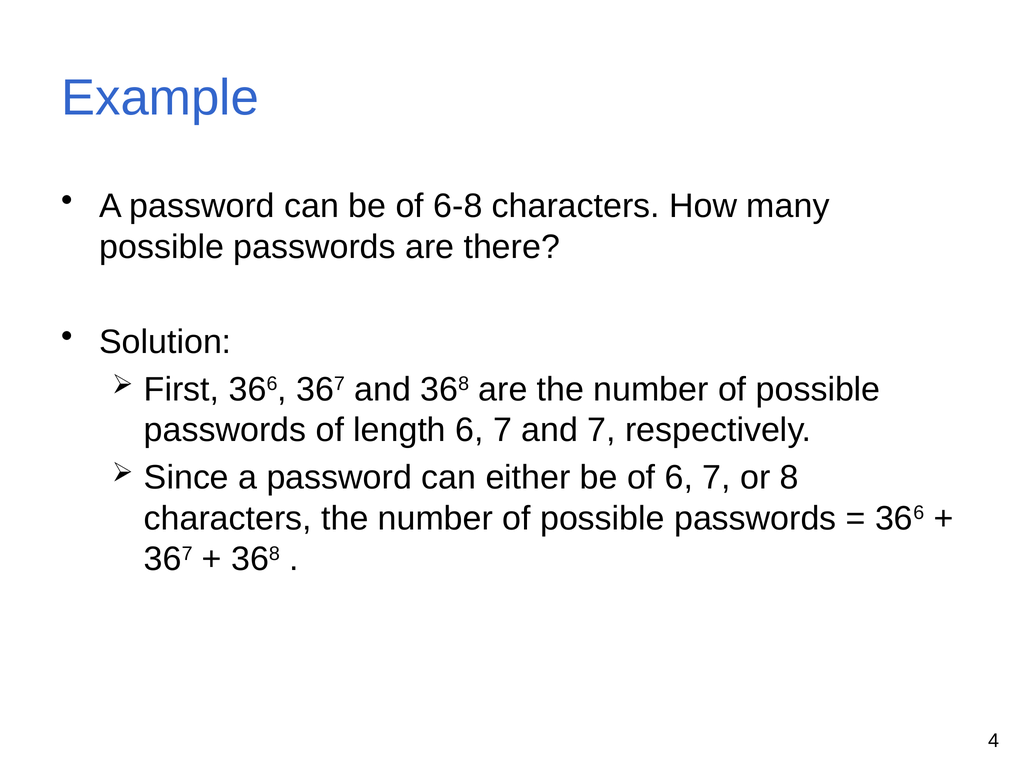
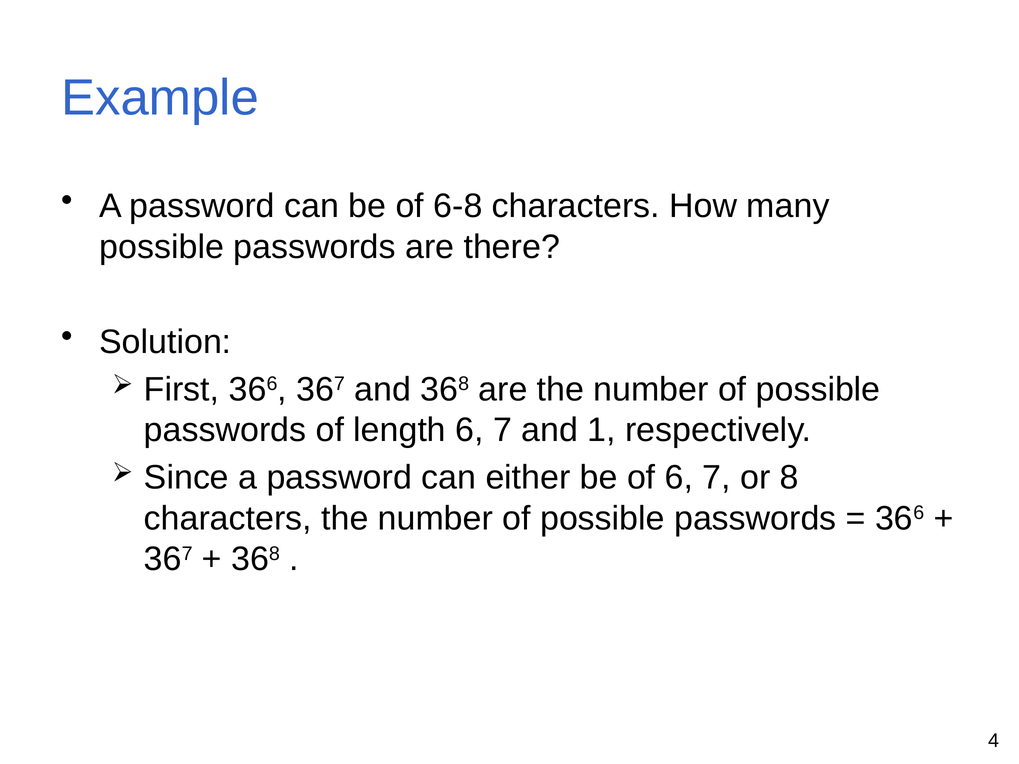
and 7: 7 -> 1 (602, 430)
